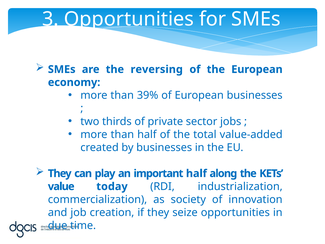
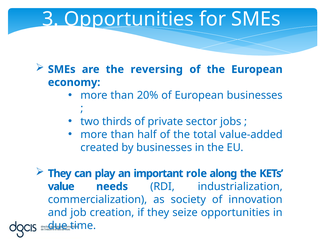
39%: 39% -> 20% (148, 95)
important half: half -> role (196, 173)
today: today -> needs (112, 186)
